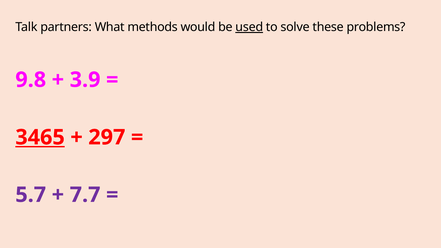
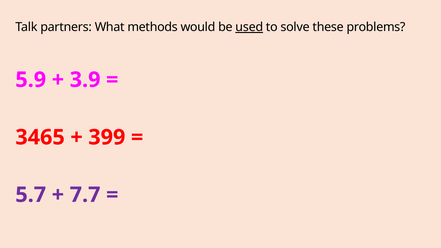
9.8: 9.8 -> 5.9 (31, 80)
3465 underline: present -> none (40, 137)
297: 297 -> 399 (107, 137)
